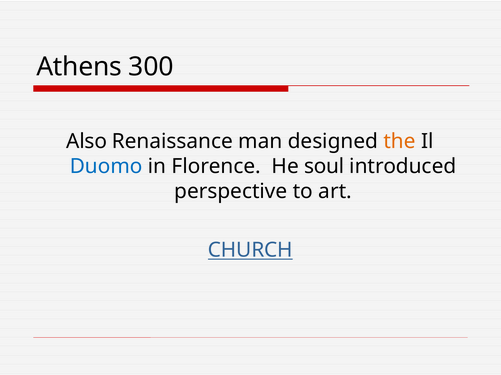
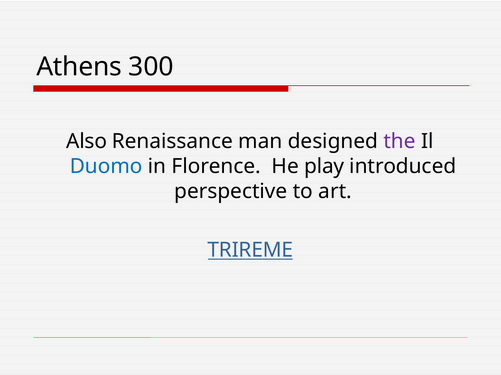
the colour: orange -> purple (400, 142)
soul: soul -> play (324, 167)
CHURCH: CHURCH -> TRIREME (250, 250)
